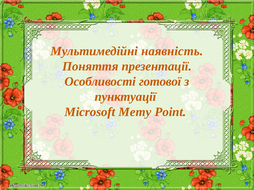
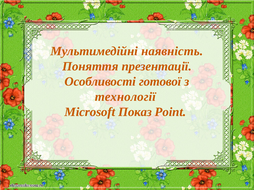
пунктуації: пунктуації -> технології (125, 97)
Мету: Мету -> Показ (135, 112)
